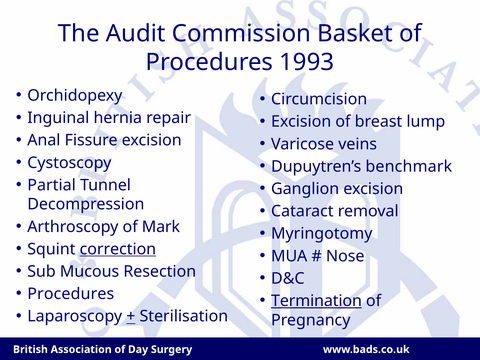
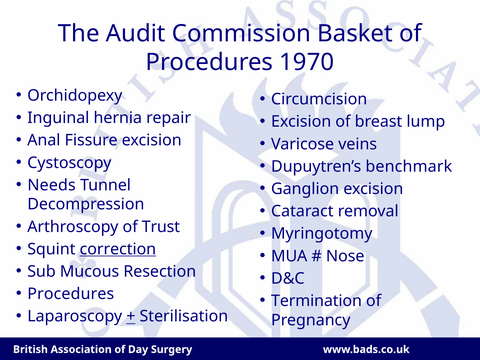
1993: 1993 -> 1970 (307, 62)
Partial: Partial -> Needs (52, 185)
Mark: Mark -> Trust (161, 227)
Termination underline: present -> none (317, 301)
